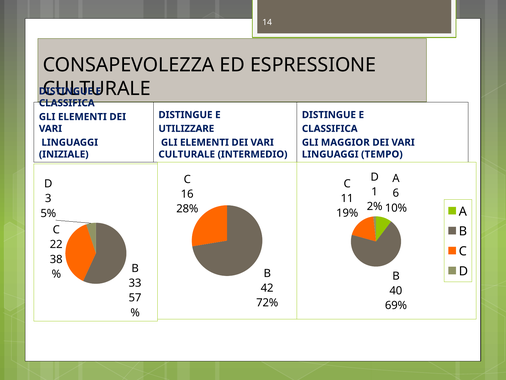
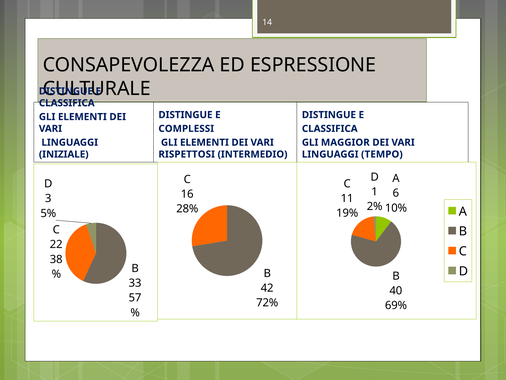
UTILIZZARE: UTILIZZARE -> COMPLESSI (186, 128)
CULTURALE: CULTURALE -> RISPETTOSI (187, 154)
